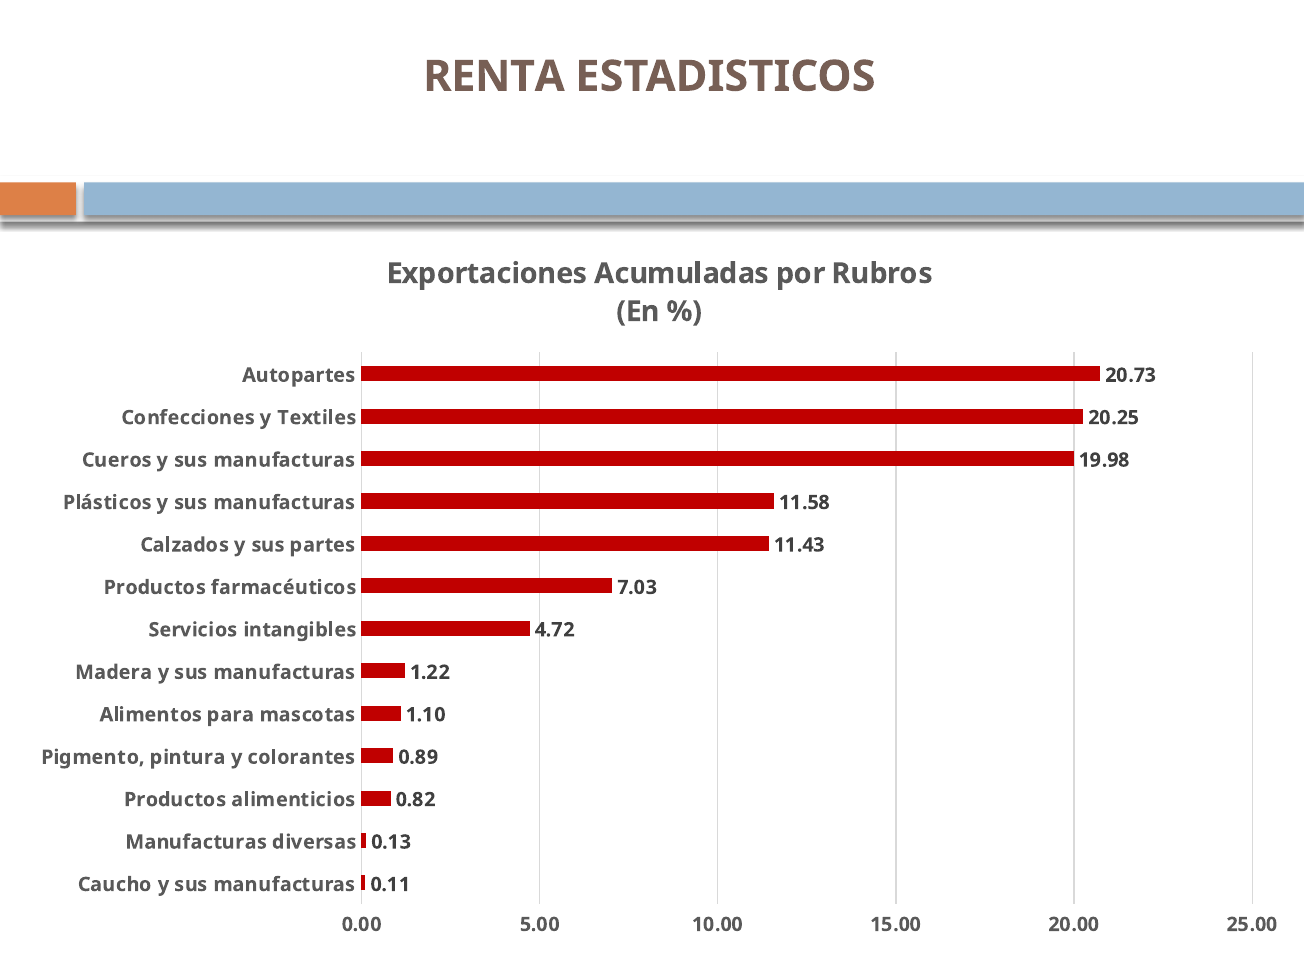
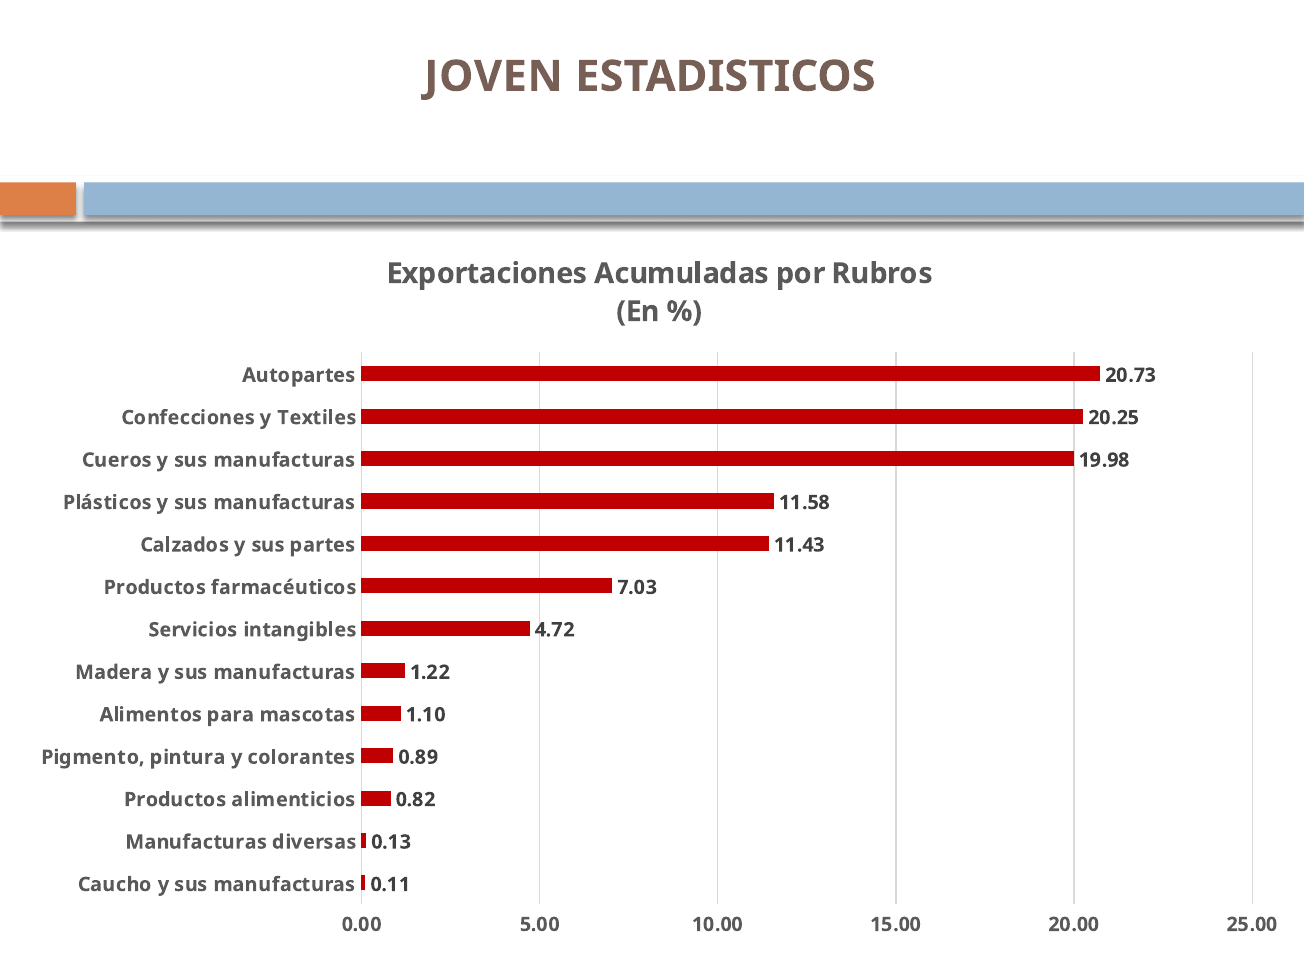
RENTA: RENTA -> JOVEN (493, 76)
